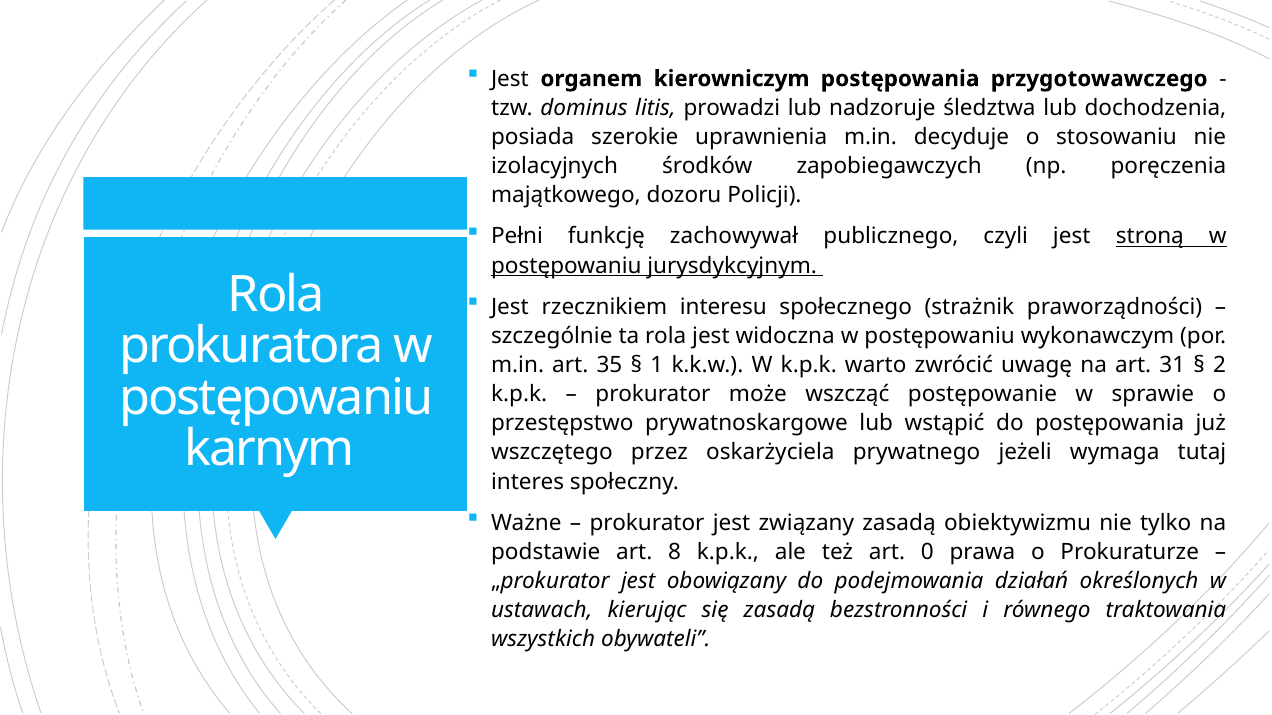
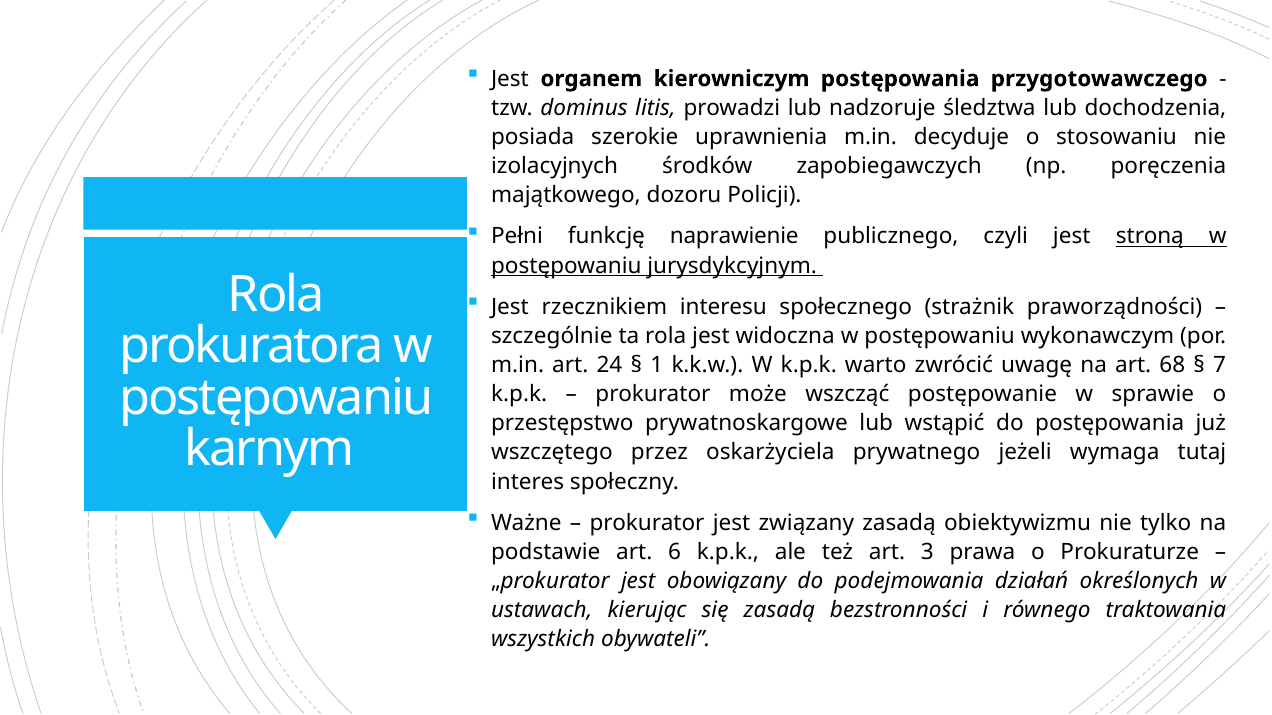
zachowywał: zachowywał -> naprawienie (734, 237)
35: 35 -> 24 (609, 365)
31: 31 -> 68 (1172, 365)
2: 2 -> 7 (1220, 365)
8: 8 -> 6 (675, 552)
0: 0 -> 3 (927, 552)
